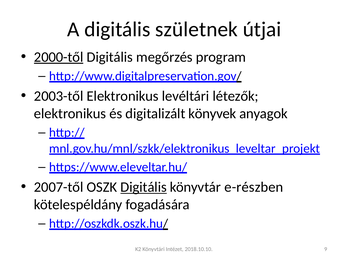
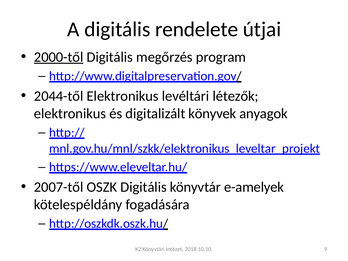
születnek: születnek -> rendelete (197, 29)
2003-től: 2003-től -> 2044-től (59, 96)
Digitális underline: present -> none (144, 187)
e-részben: e-részben -> e-amelyek (254, 187)
